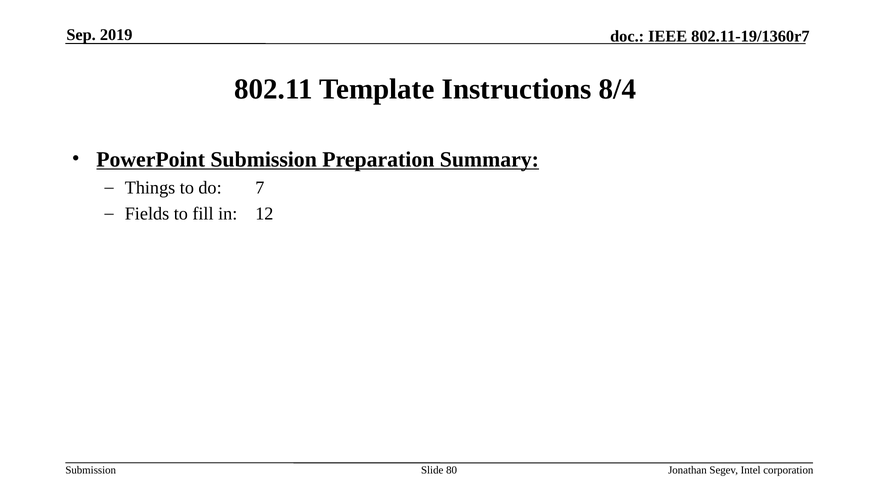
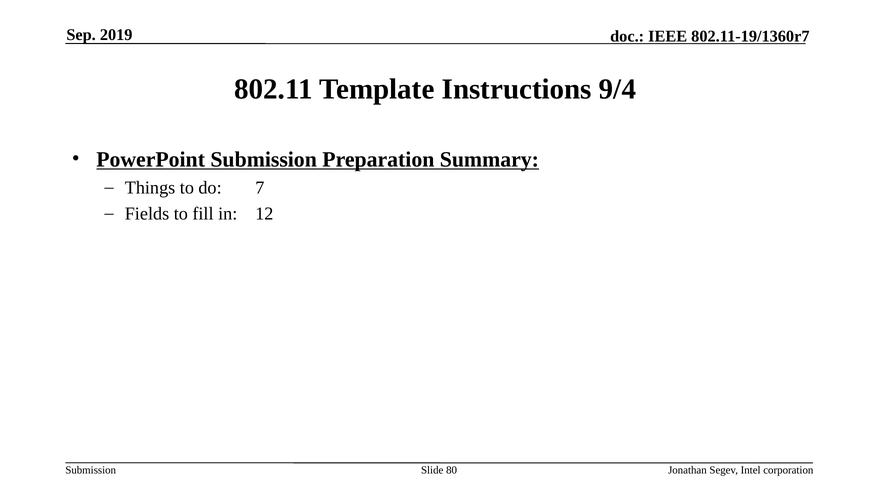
8/4: 8/4 -> 9/4 (618, 89)
